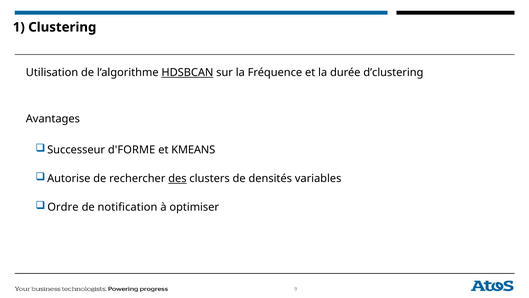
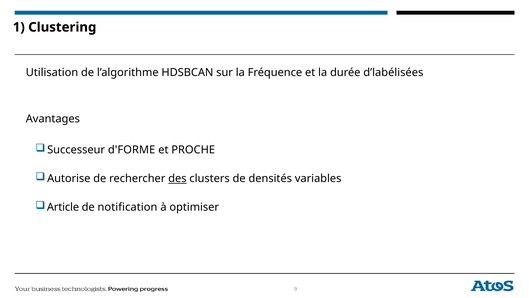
HDSBCAN underline: present -> none (187, 73)
d’clustering: d’clustering -> d’labélisées (393, 73)
KMEANS: KMEANS -> PROCHE (193, 150)
Ordre: Ordre -> Article (63, 207)
